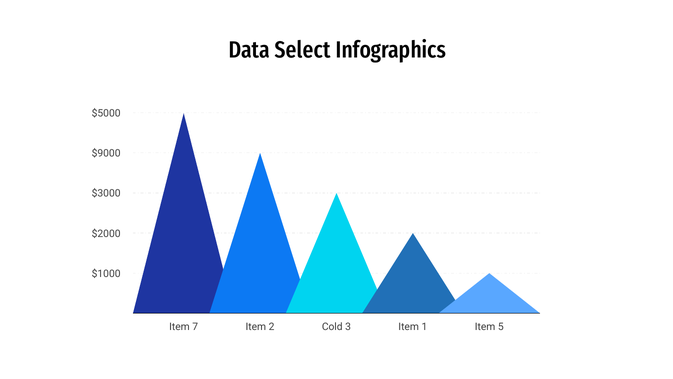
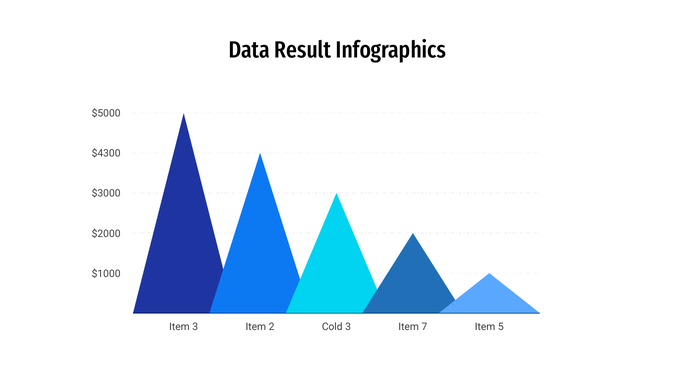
Select: Select -> Result (303, 50)
$9000: $9000 -> $4300 (106, 153)
Item 7: 7 -> 3 (195, 327)
1: 1 -> 7 (424, 327)
